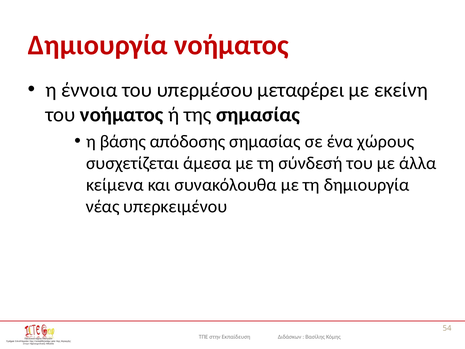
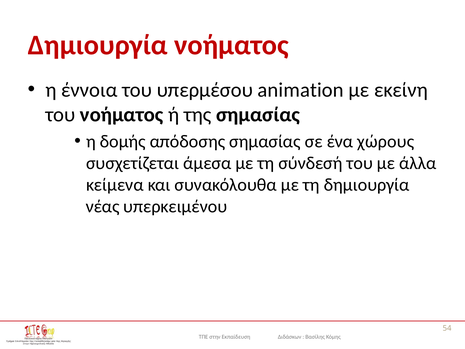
μεταφέρει: μεταφέρει -> animation (301, 90)
βάσης: βάσης -> δομής (123, 141)
